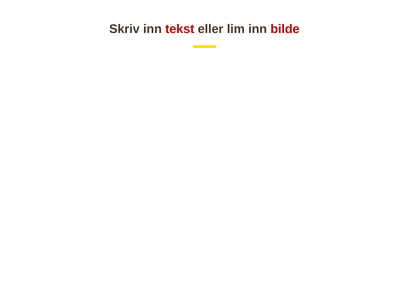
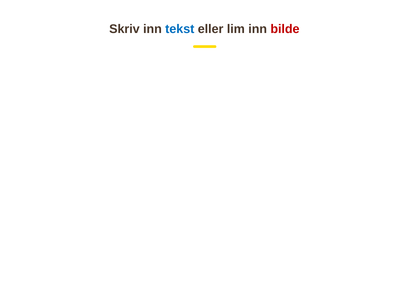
tekst colour: red -> blue (180, 29)
